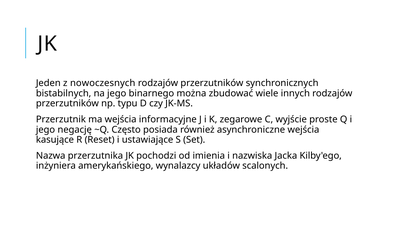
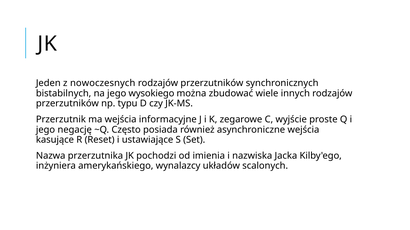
binarnego: binarnego -> wysokiego (151, 94)
